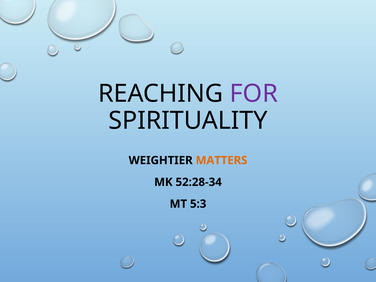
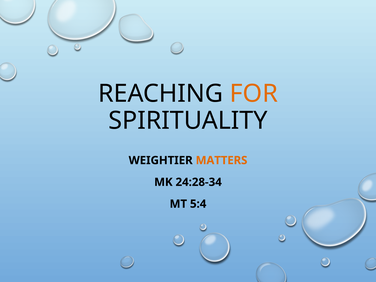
FOR colour: purple -> orange (254, 94)
52:28-34: 52:28-34 -> 24:28-34 (199, 182)
5:3: 5:3 -> 5:4 (198, 204)
